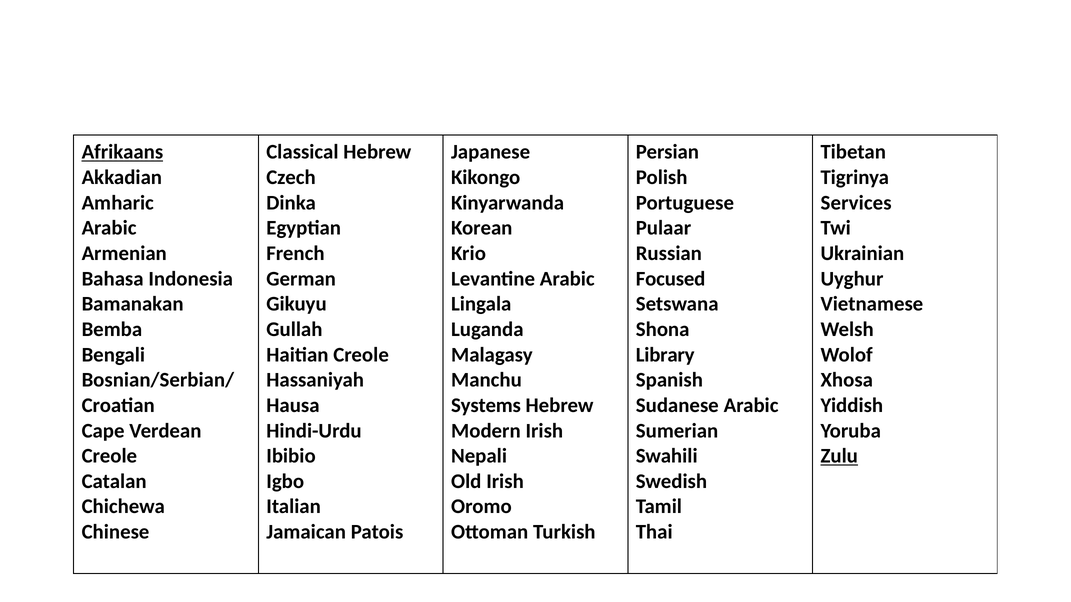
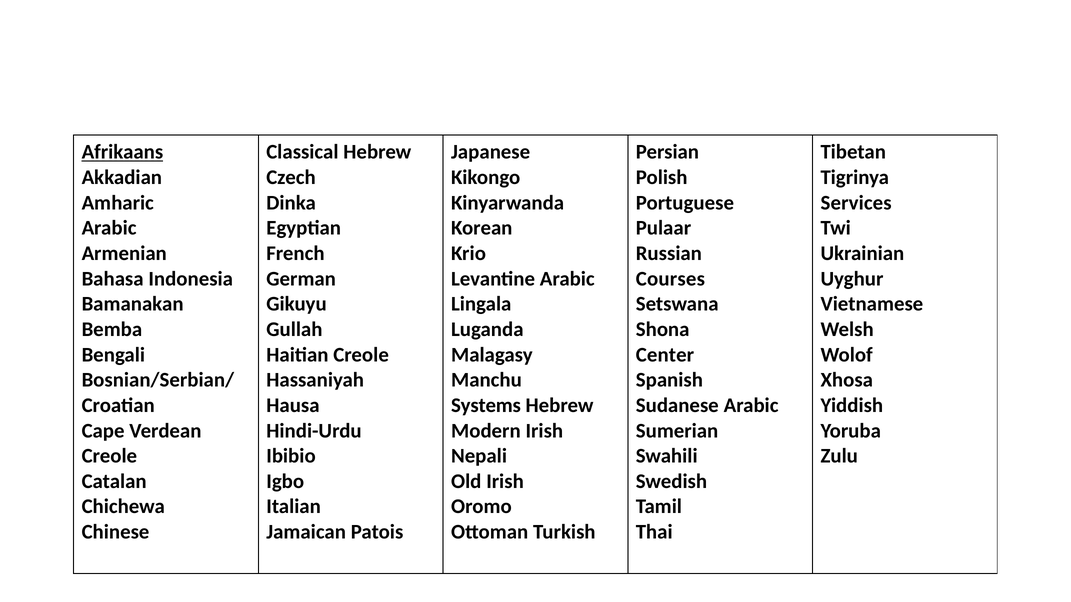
Focused: Focused -> Courses (670, 279)
Library: Library -> Center (665, 355)
Zulu underline: present -> none (839, 456)
